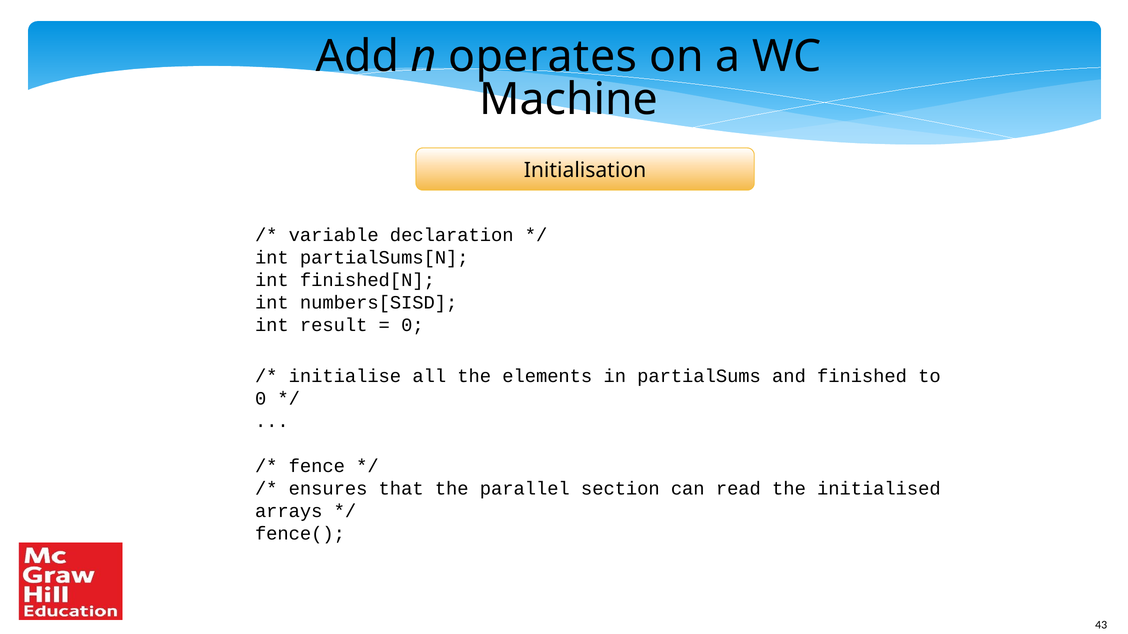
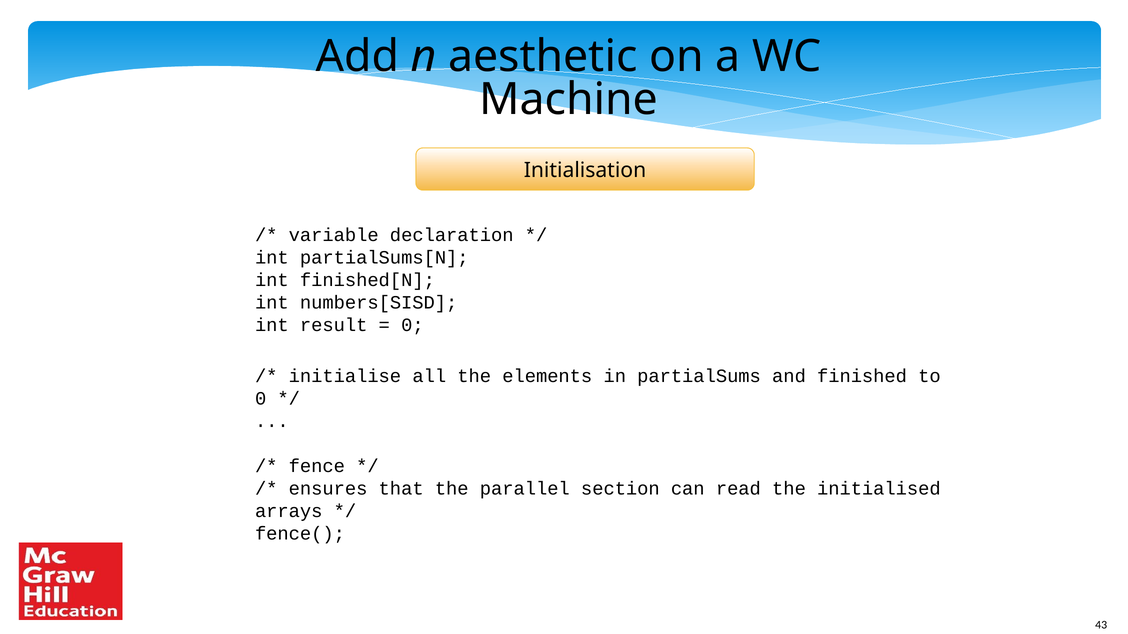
operates: operates -> aesthetic (543, 57)
